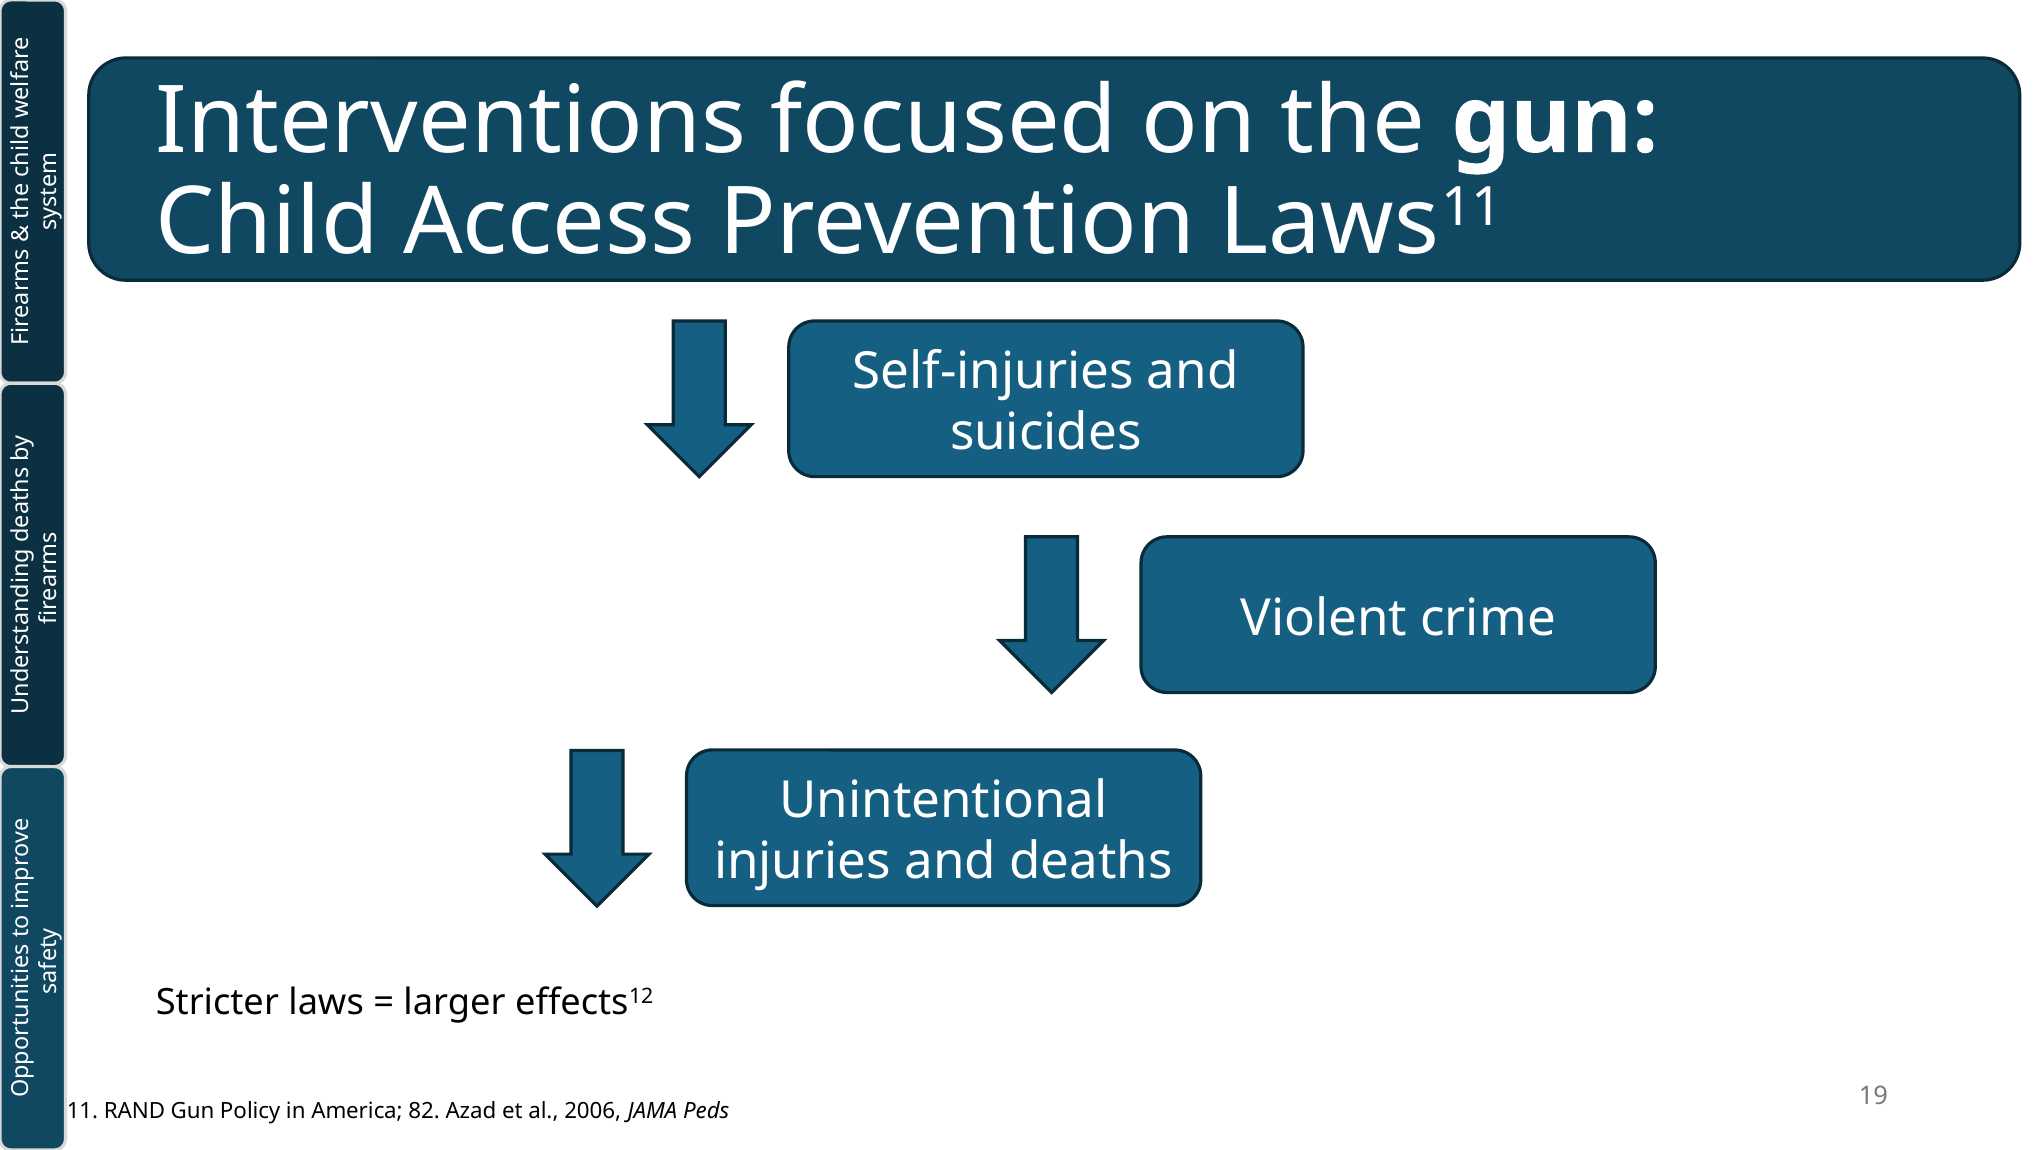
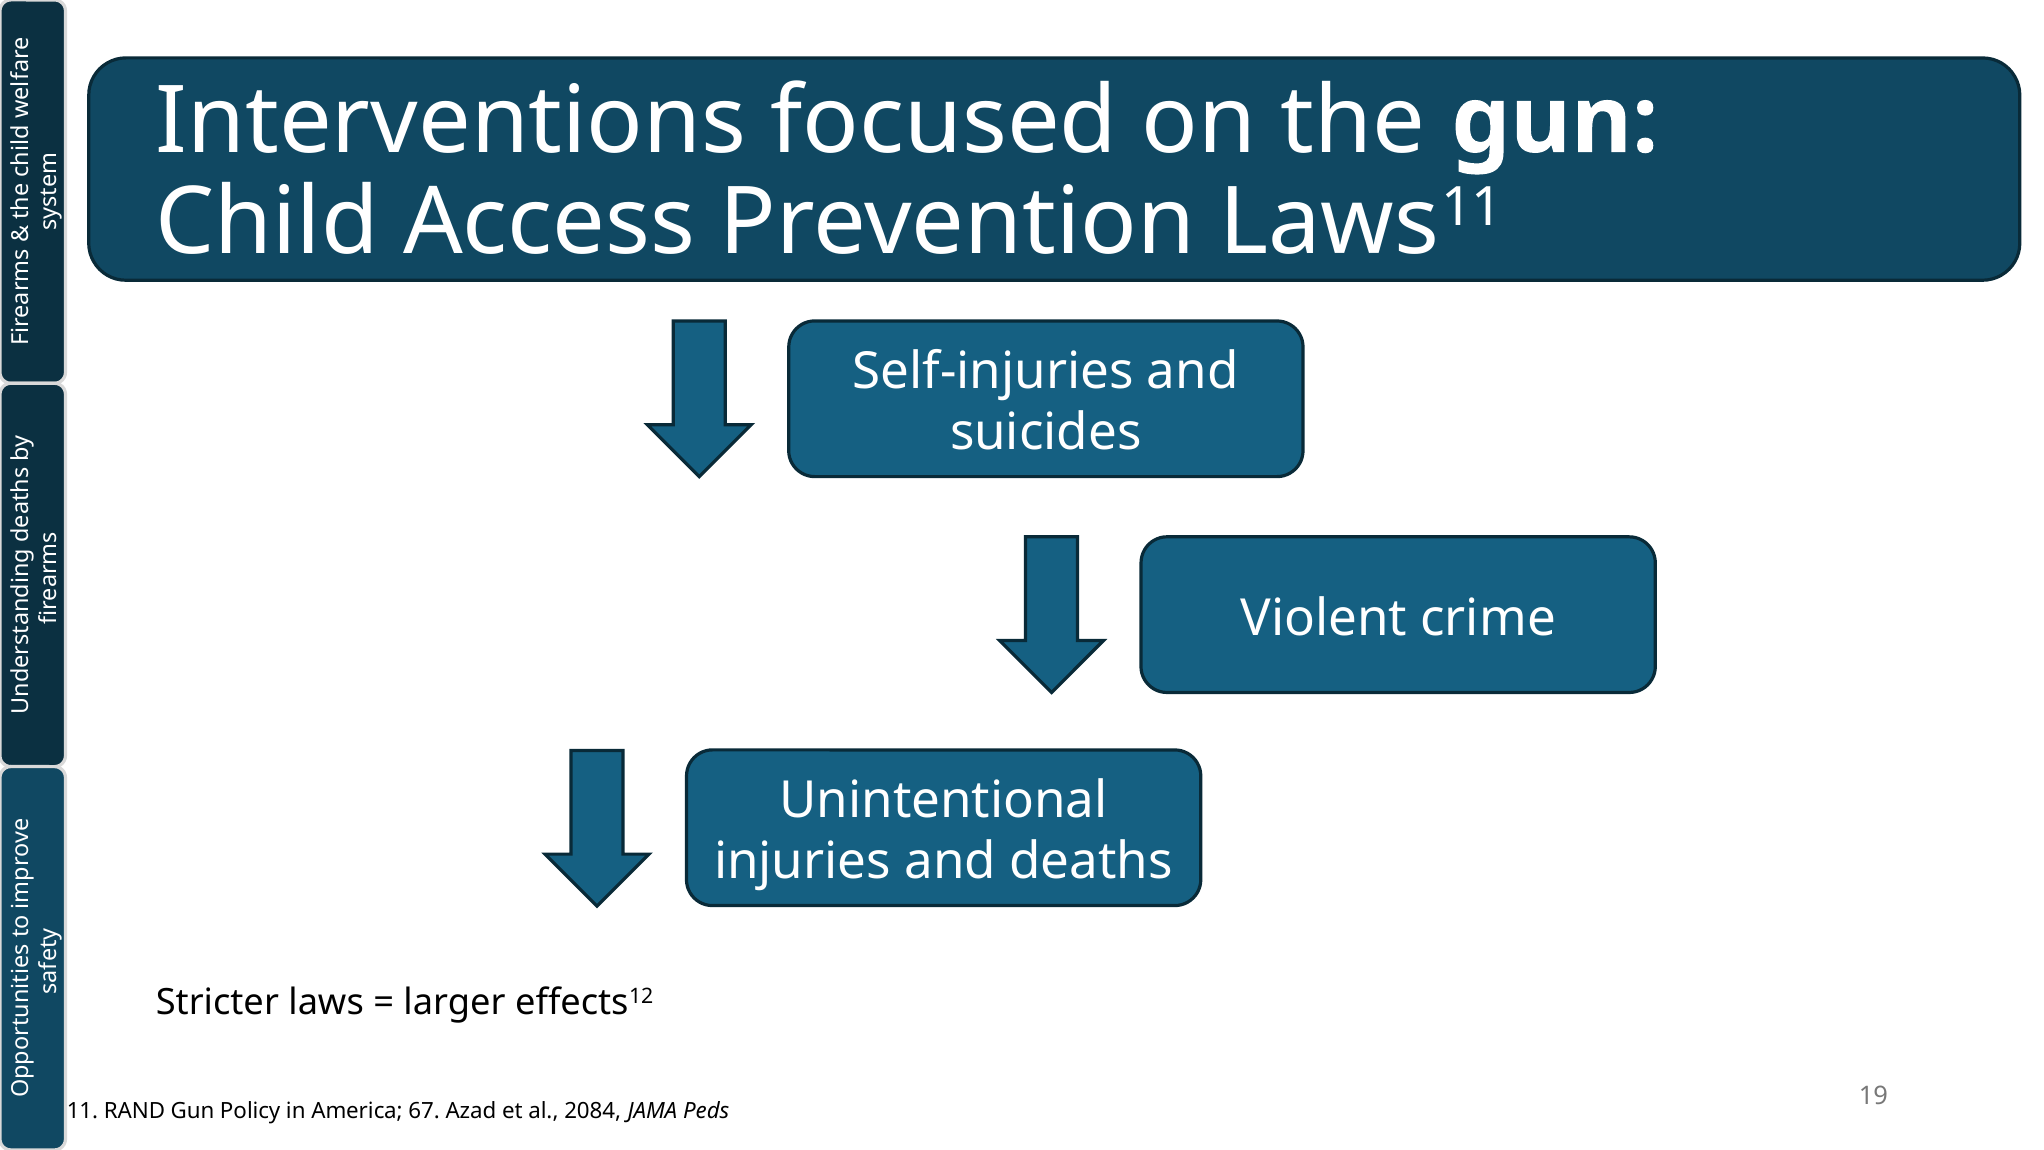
82: 82 -> 67 (424, 1111)
2006: 2006 -> 2084 (593, 1111)
